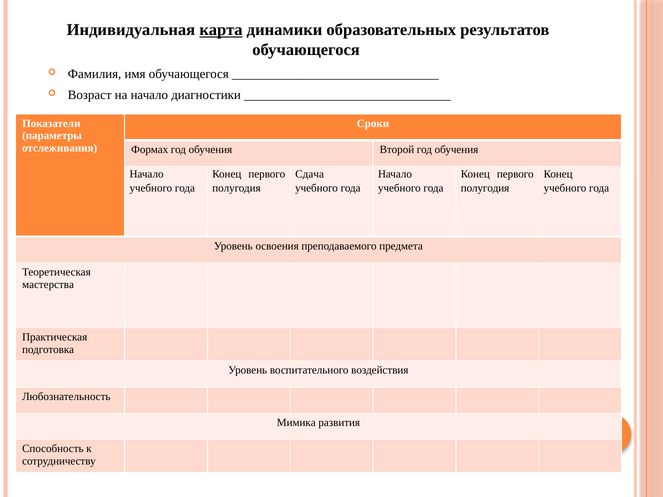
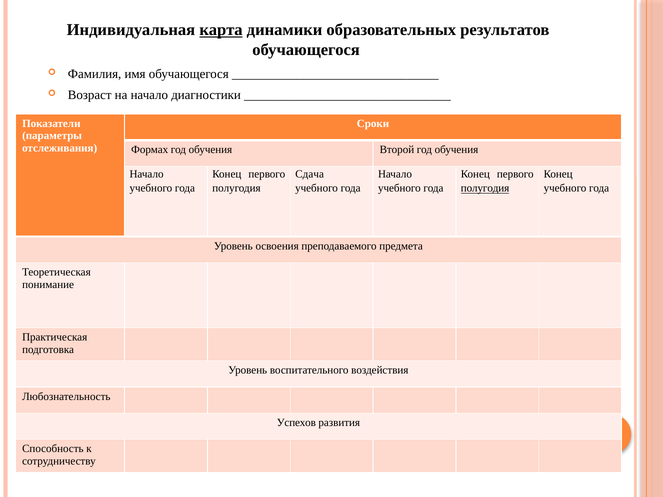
полугодия underline: none -> present (485, 188)
мастерства: мастерства -> понимание (48, 285)
Мимика: Мимика -> Успехов (296, 423)
